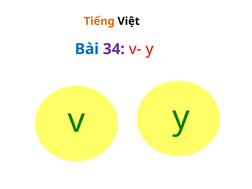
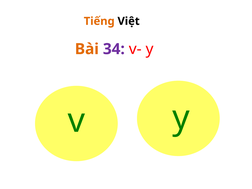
Bài colour: blue -> orange (87, 49)
